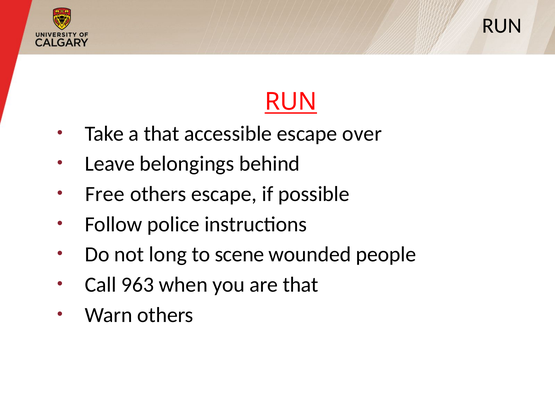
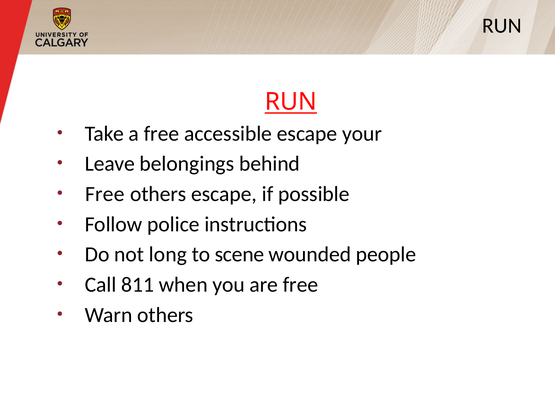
a that: that -> free (161, 134)
over: over -> your (362, 134)
963: 963 -> 811 (138, 285)
are that: that -> free (300, 285)
